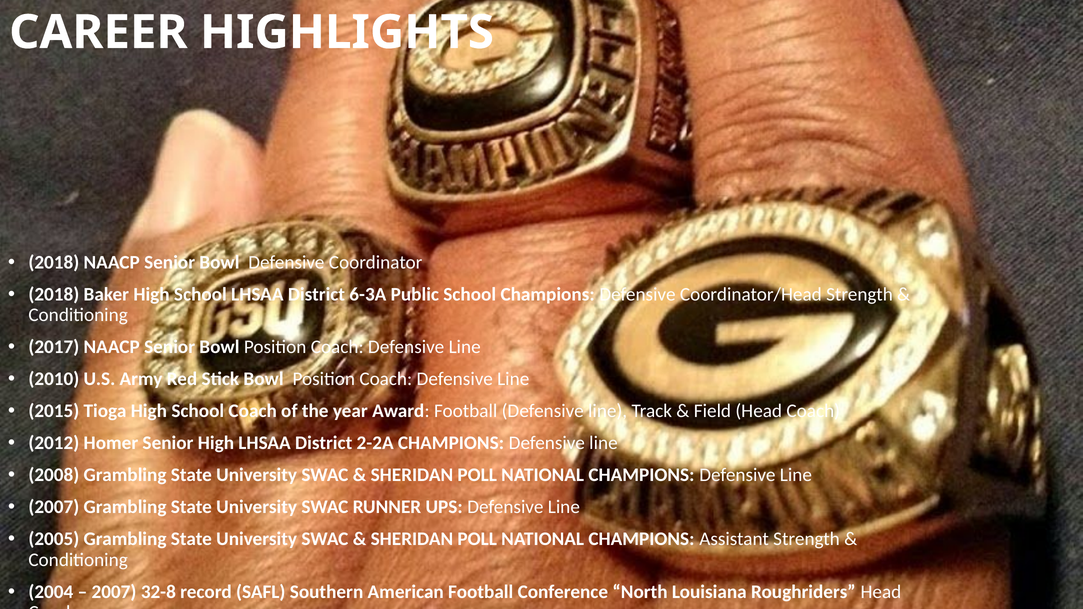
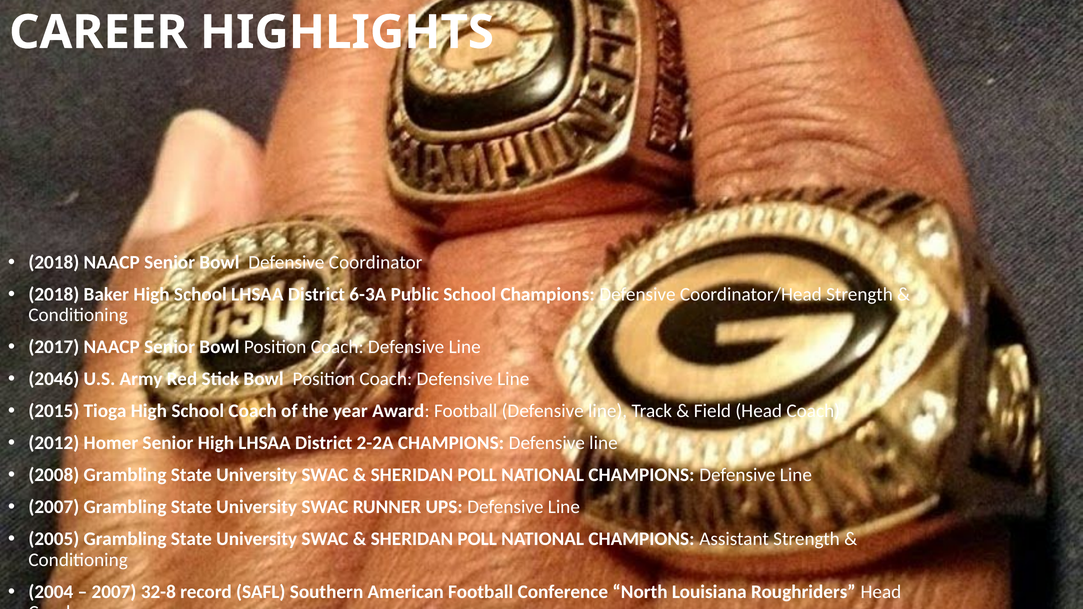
2010: 2010 -> 2046 (54, 379)
